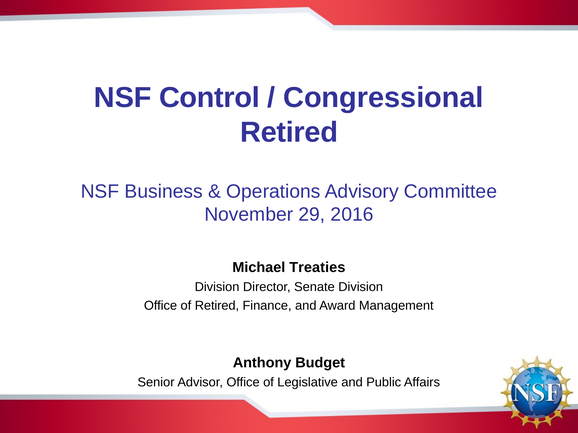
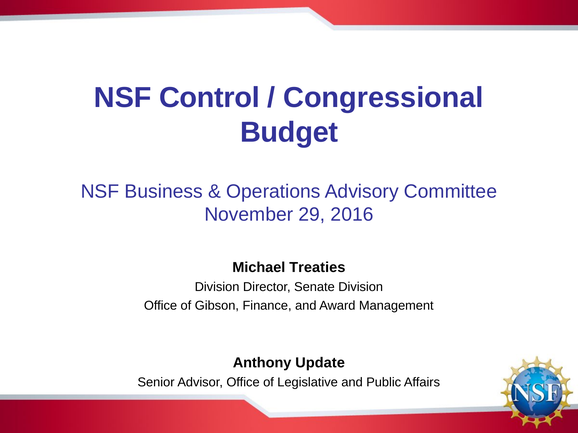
Retired: Retired -> Budget (289, 133)
of Retired: Retired -> Gibson (217, 306)
Budget: Budget -> Update (320, 363)
